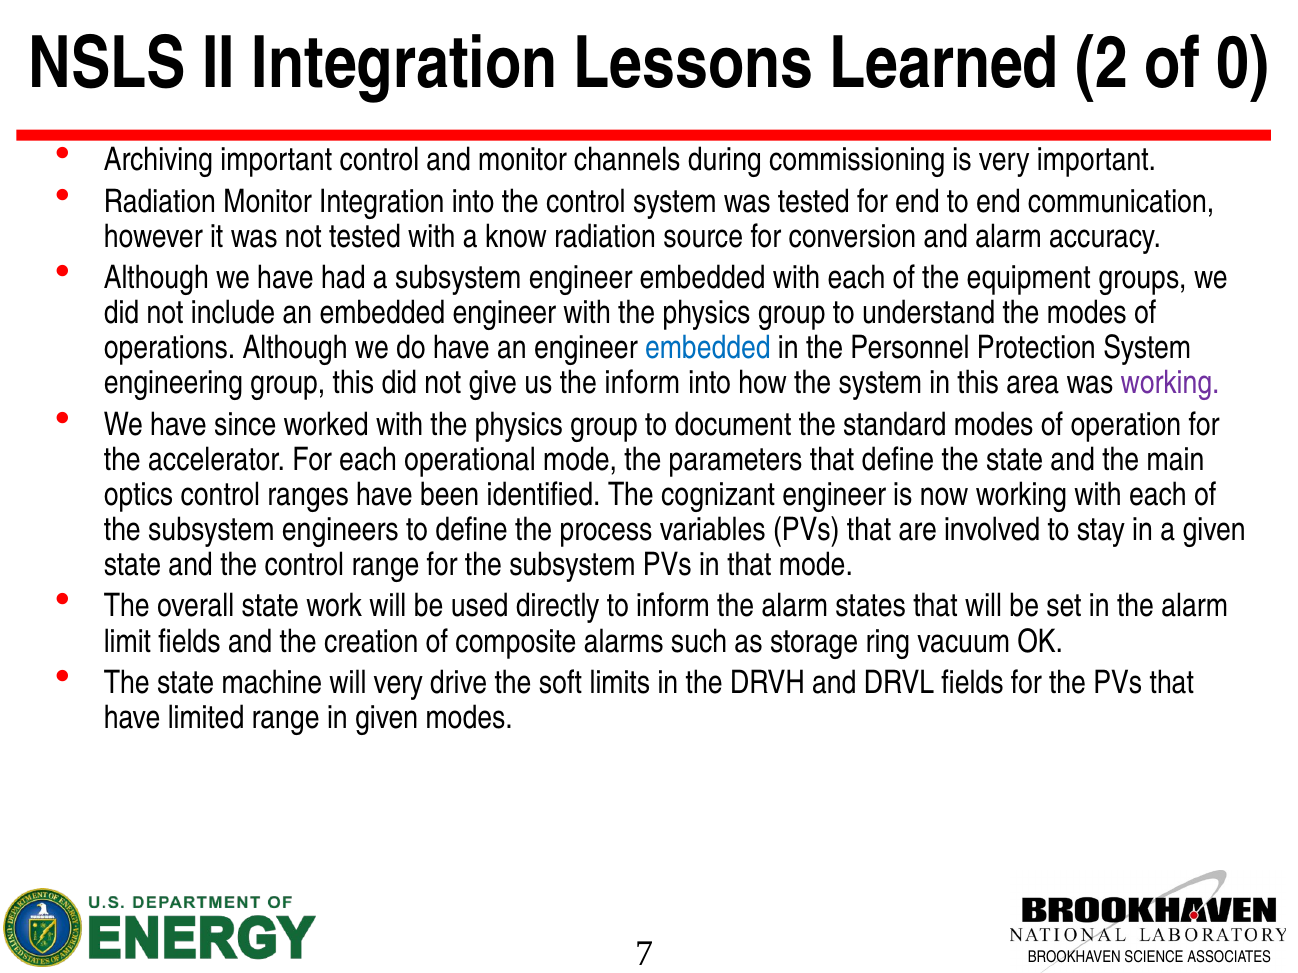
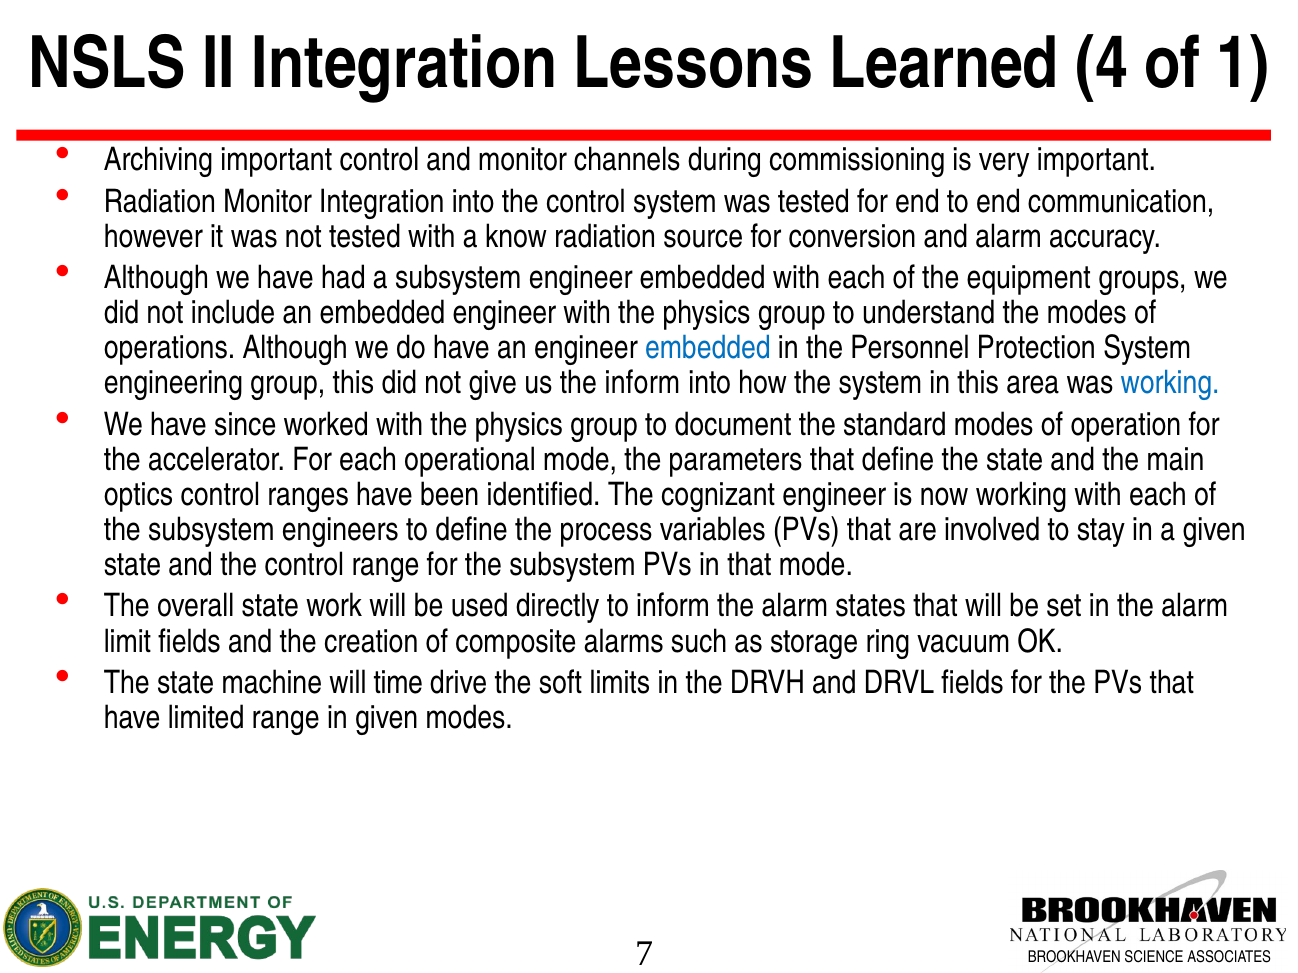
2: 2 -> 4 (1102, 64)
0: 0 -> 1 (1243, 64)
working colour: purple -> blue (1170, 383)
will very: very -> time (398, 683)
